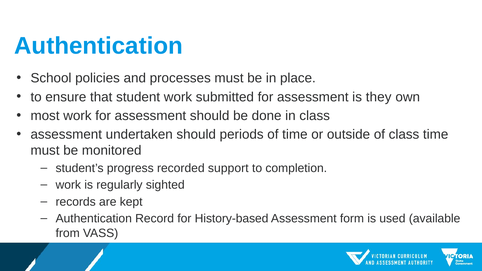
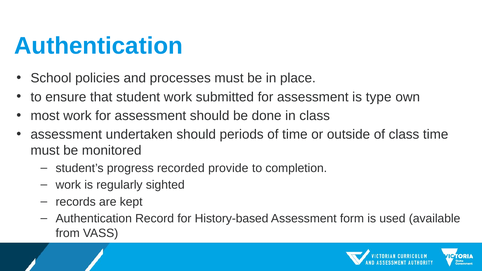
they: they -> type (379, 97)
support: support -> provide (228, 168)
